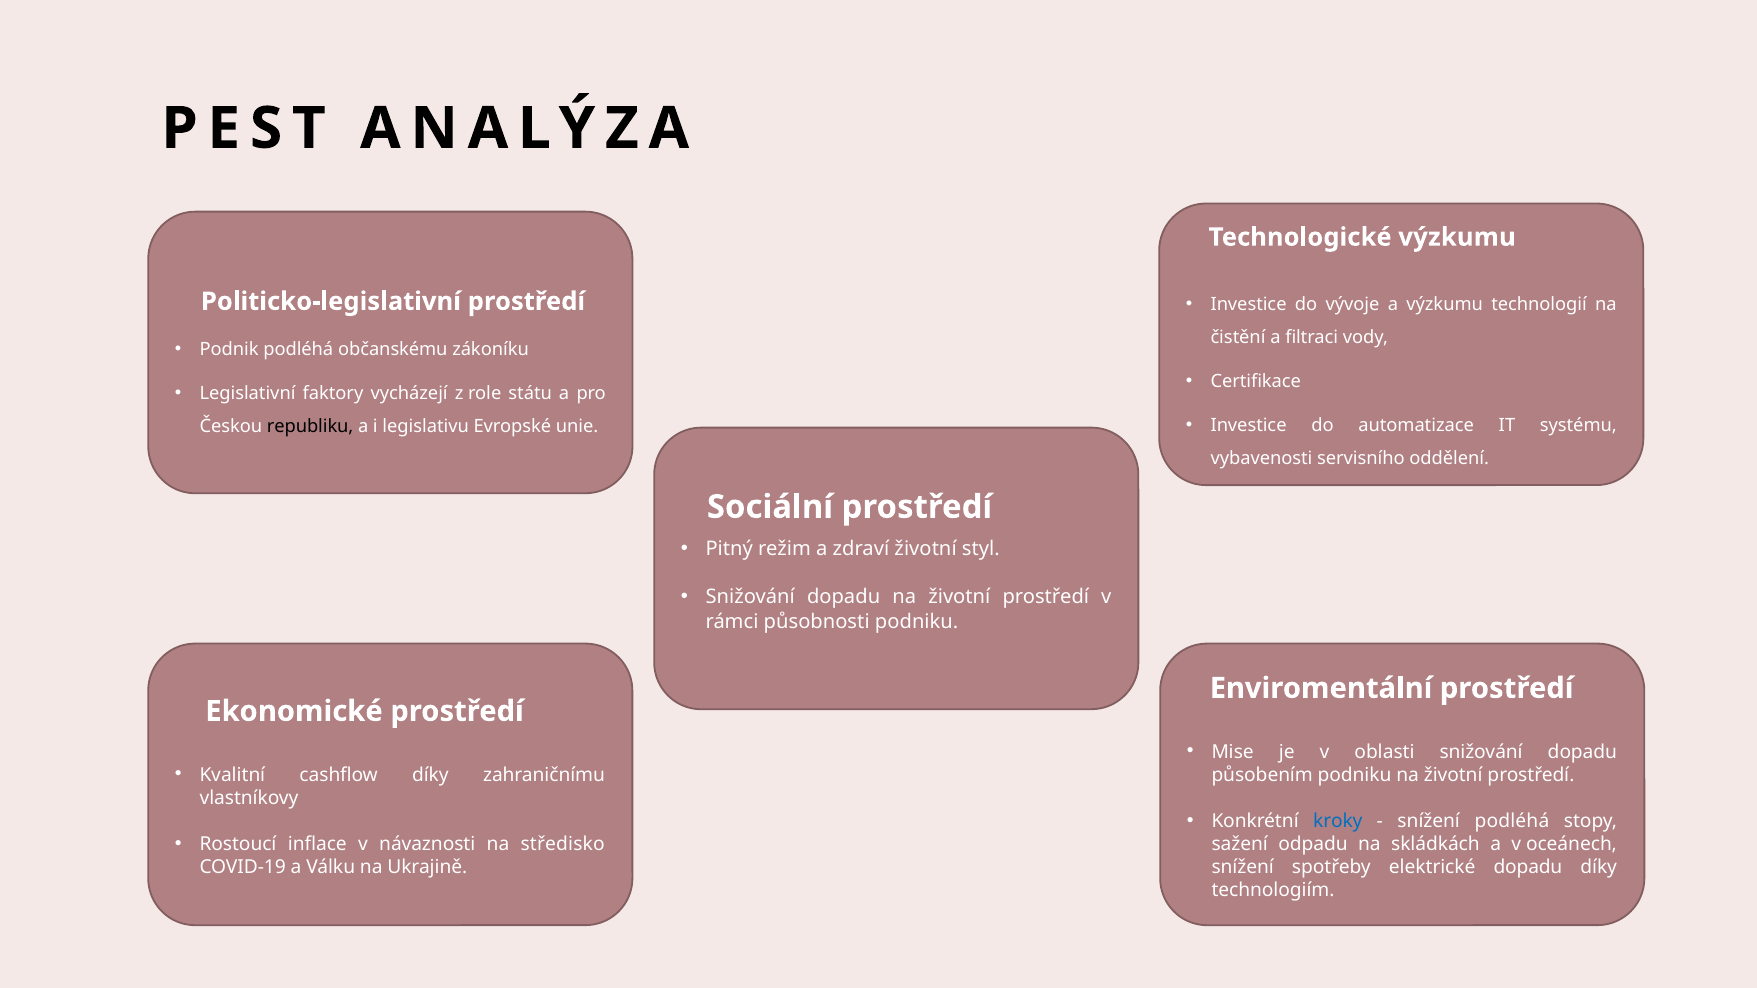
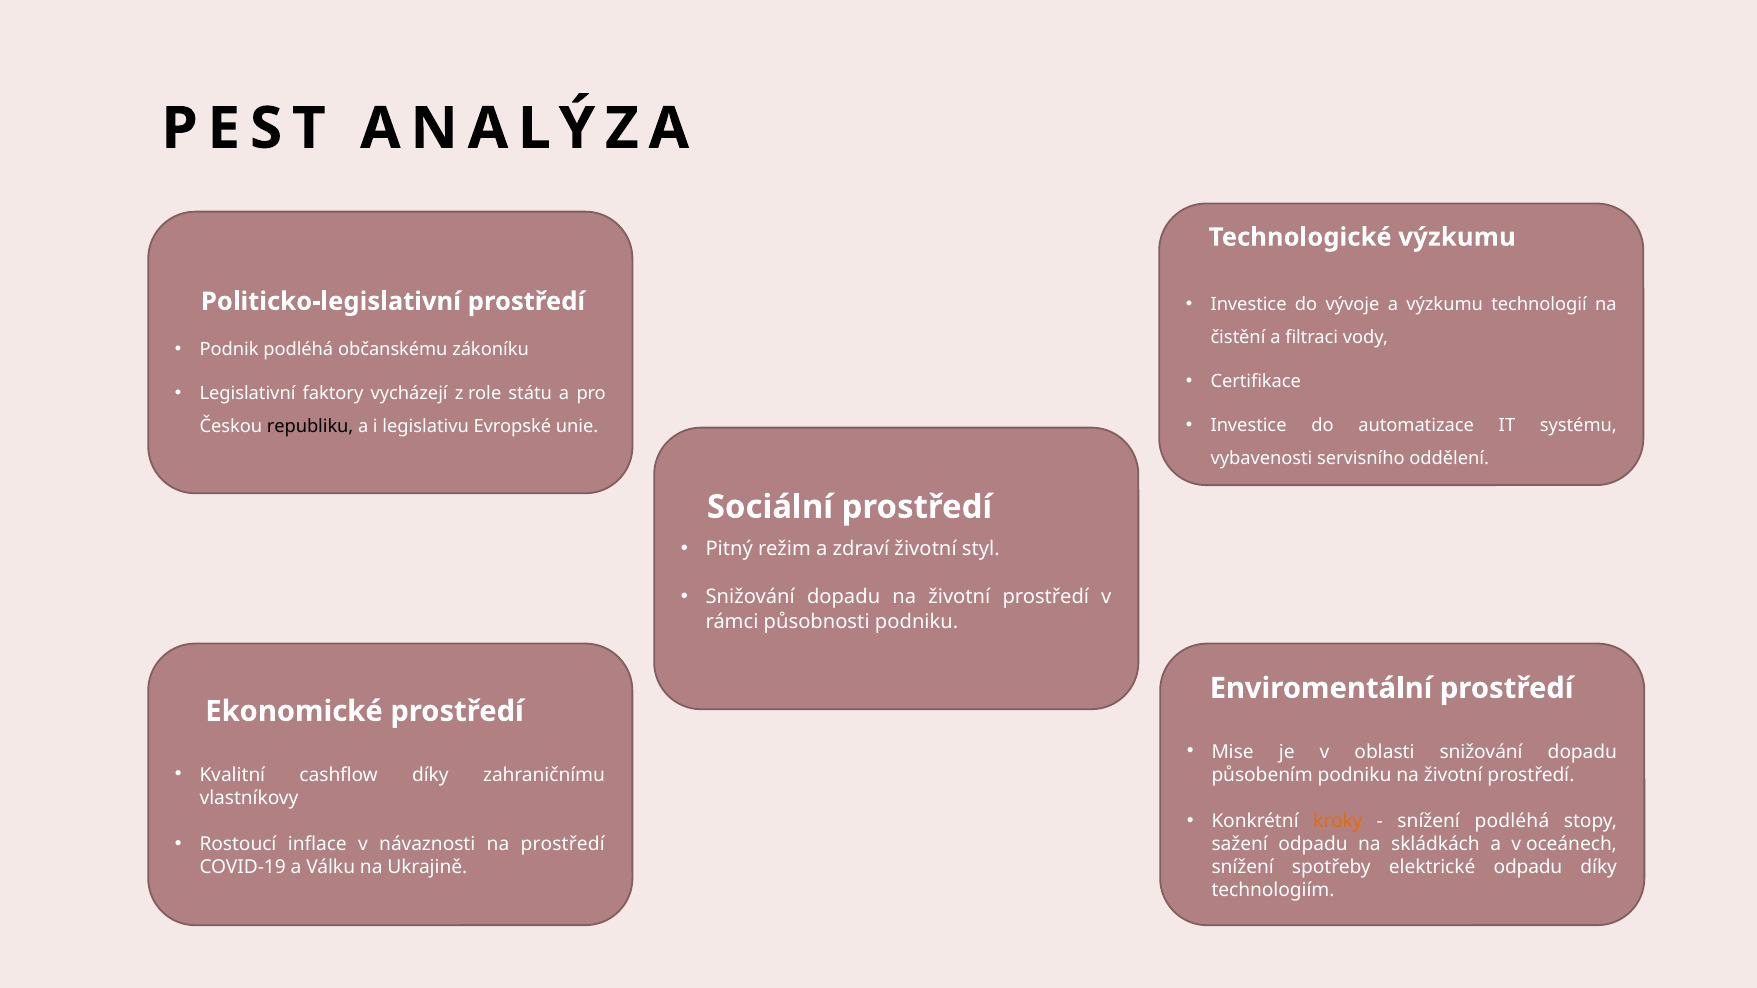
kroky colour: blue -> orange (1338, 821)
na středisko: středisko -> prostředí (563, 844)
elektrické dopadu: dopadu -> odpadu (1528, 867)
